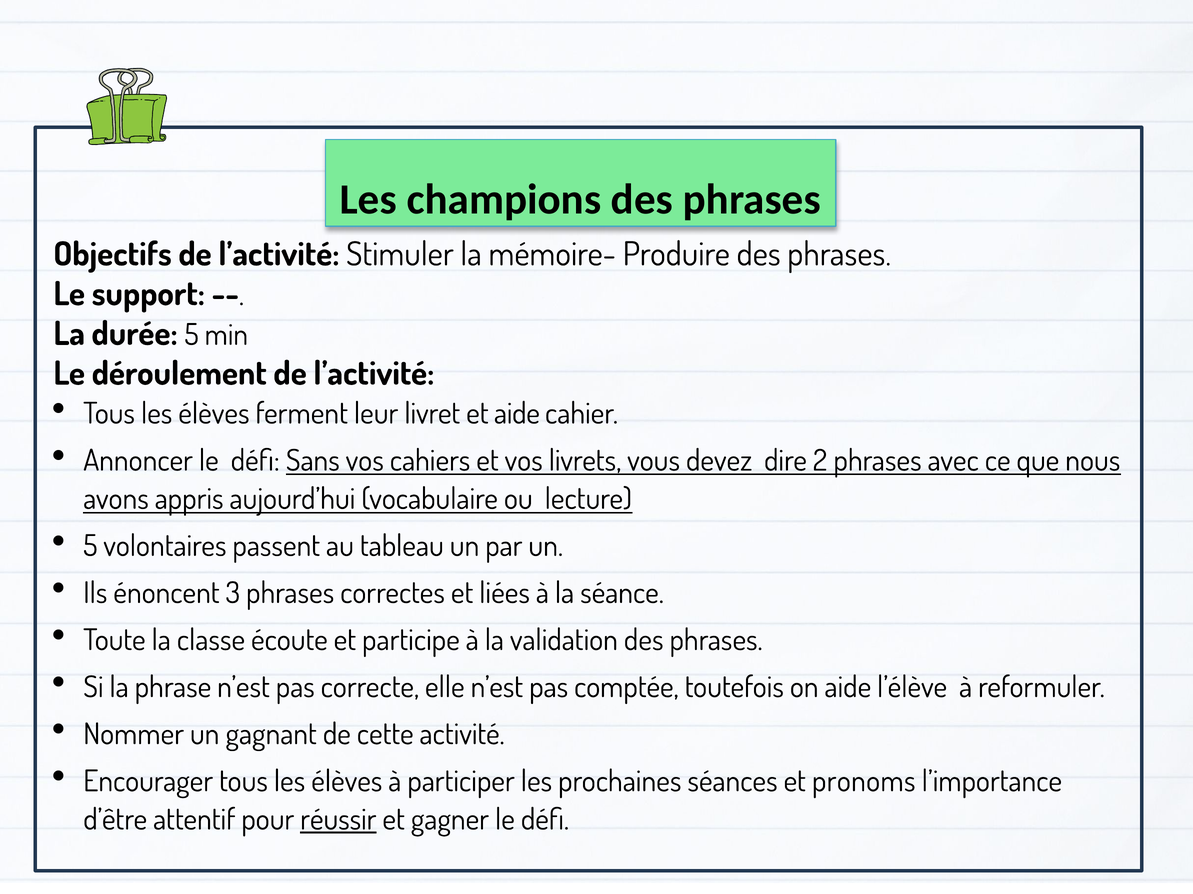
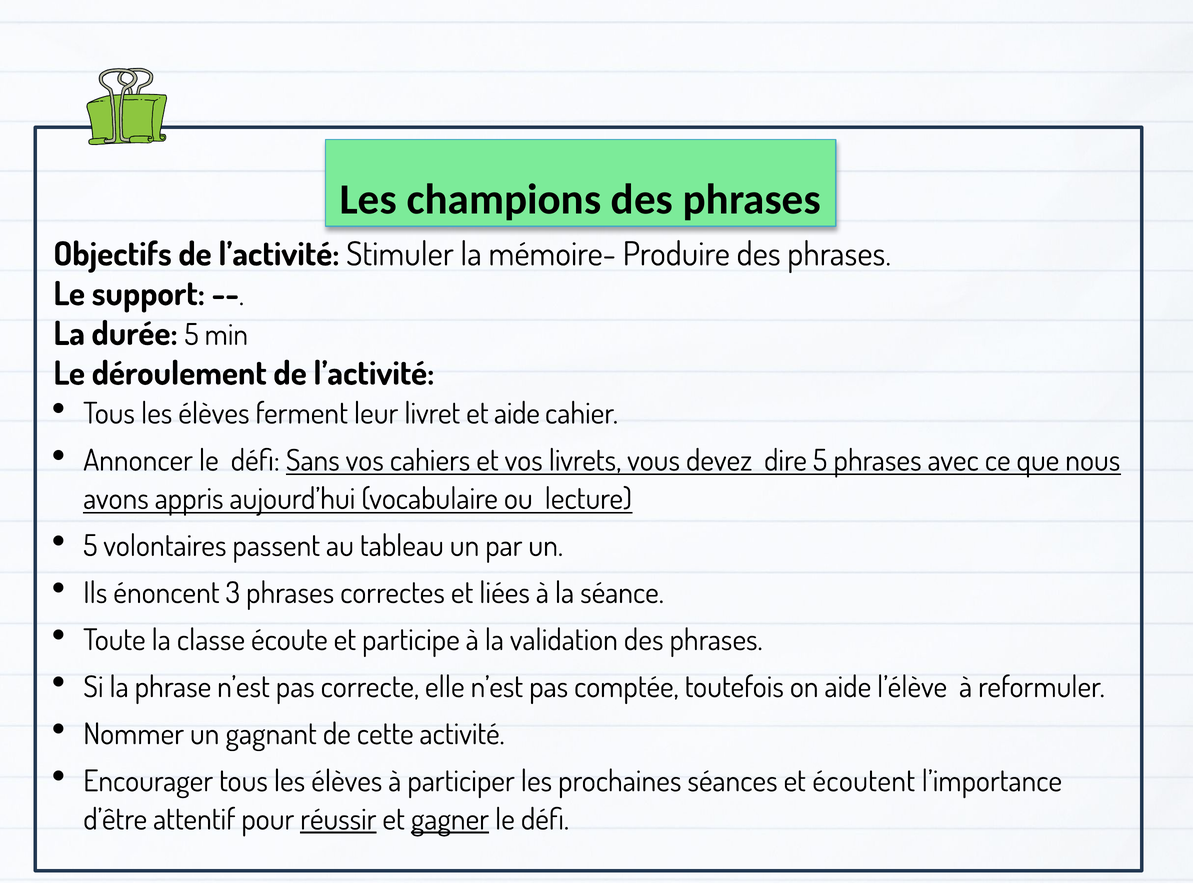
dire 2: 2 -> 5 (820, 461)
pronoms: pronoms -> écoutent (864, 782)
gagner underline: none -> present (450, 820)
